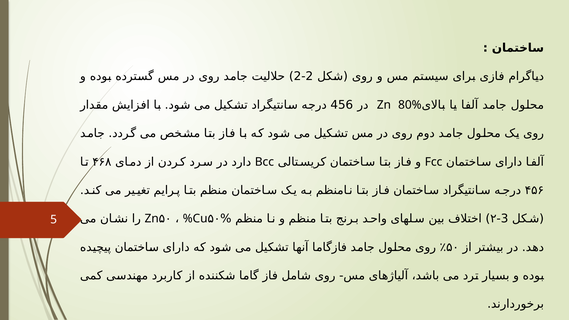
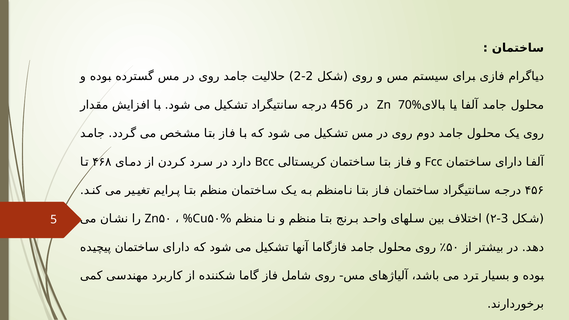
80%: 80% -> 70% (410, 105)
